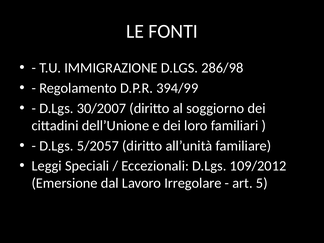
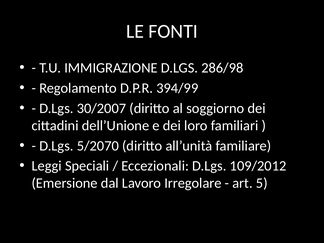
5/2057: 5/2057 -> 5/2070 (98, 146)
